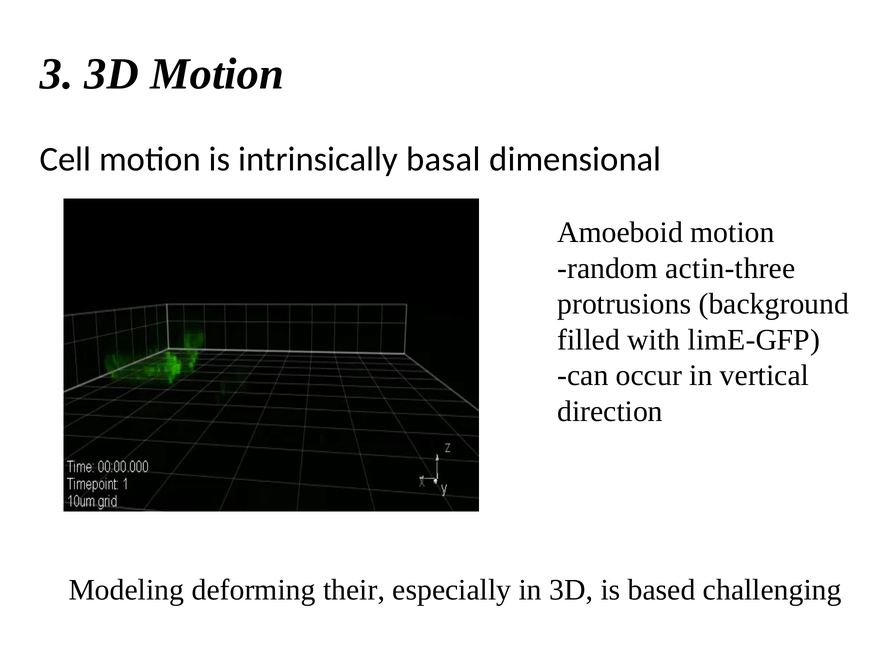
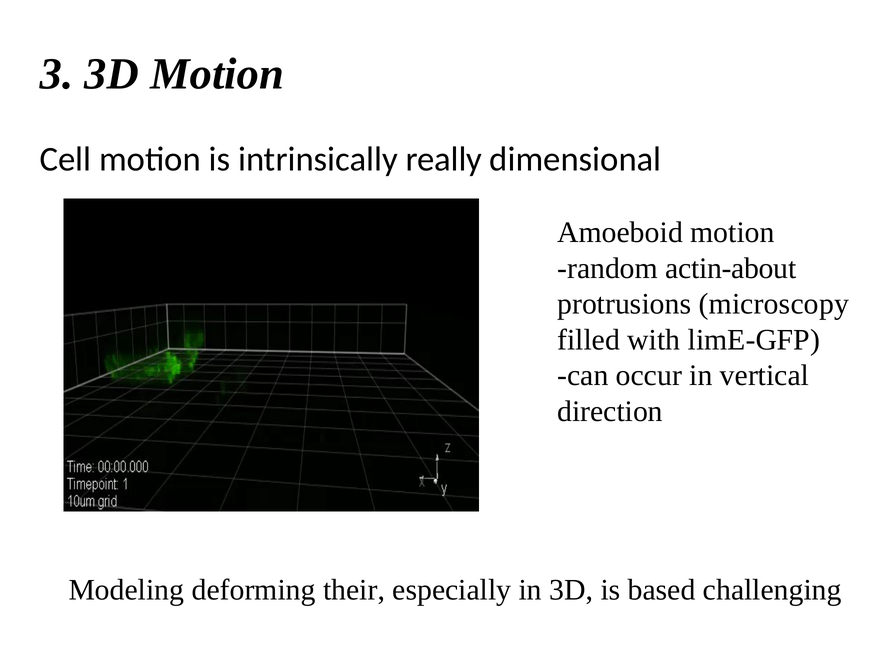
basal: basal -> really (444, 159)
actin-three: actin-three -> actin-about (731, 268)
background: background -> microscopy (774, 304)
